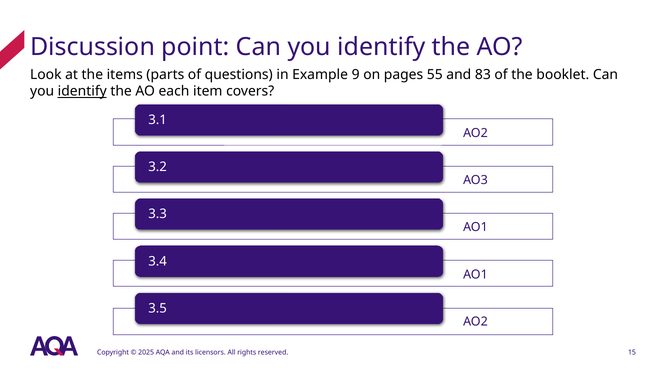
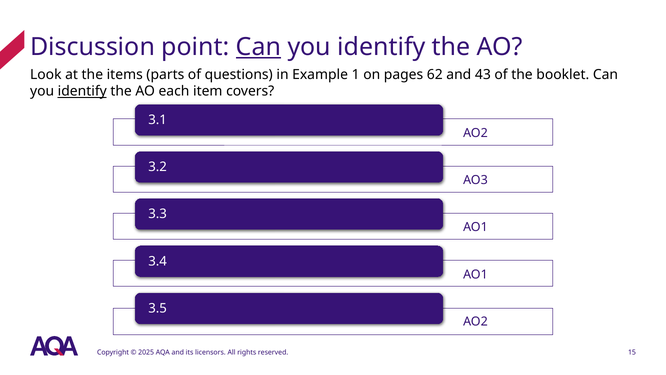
Can underline: none -> present (259, 47)
9: 9 -> 1 (356, 75)
55: 55 -> 62 (435, 75)
83: 83 -> 43 (483, 75)
